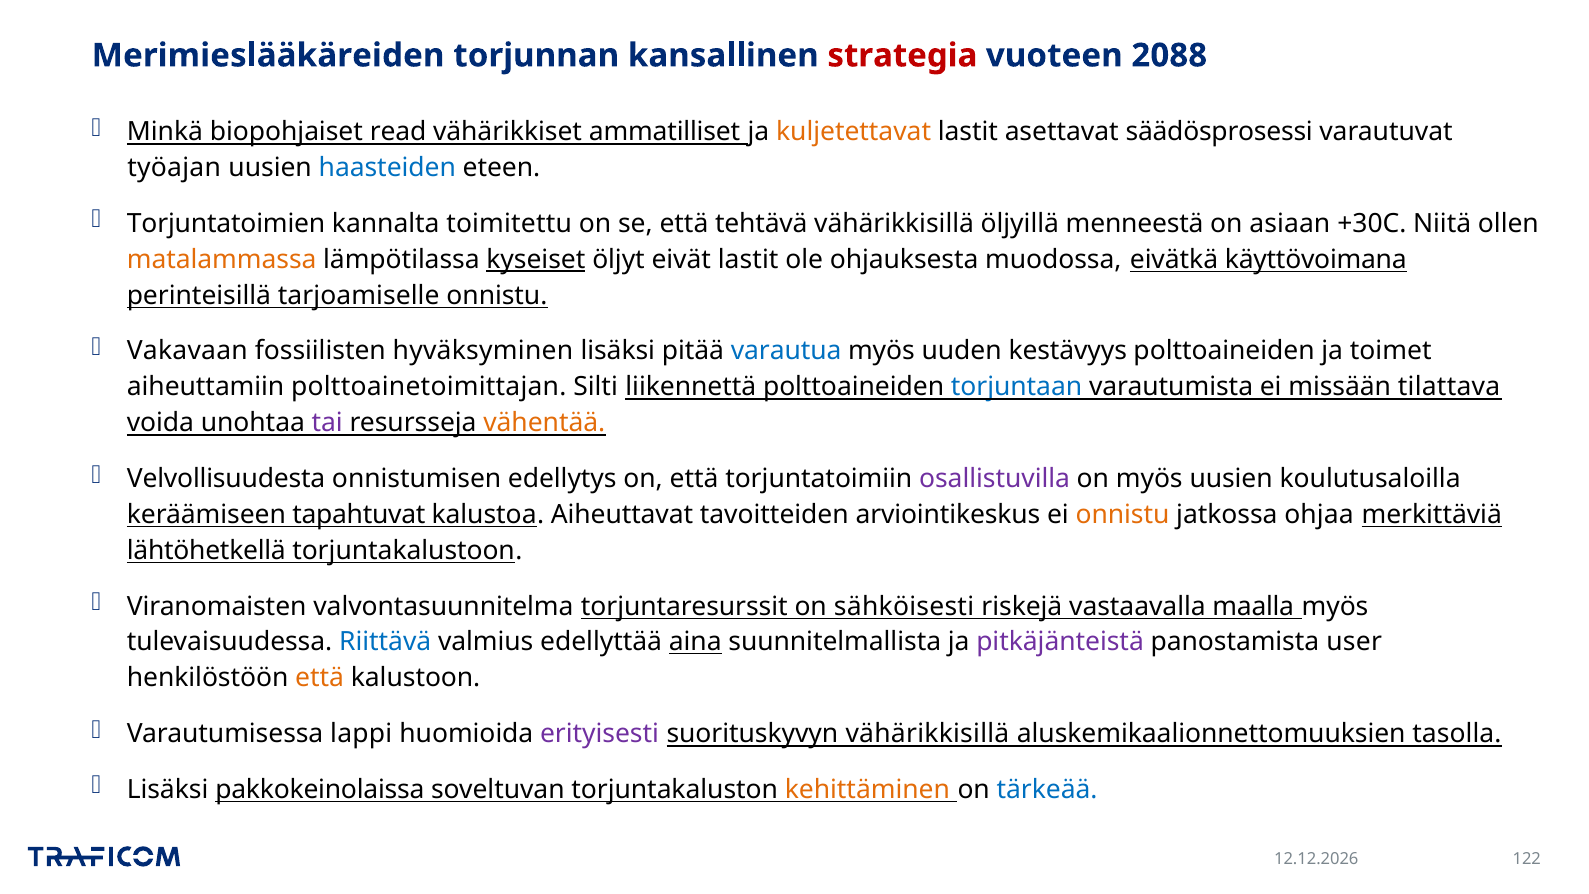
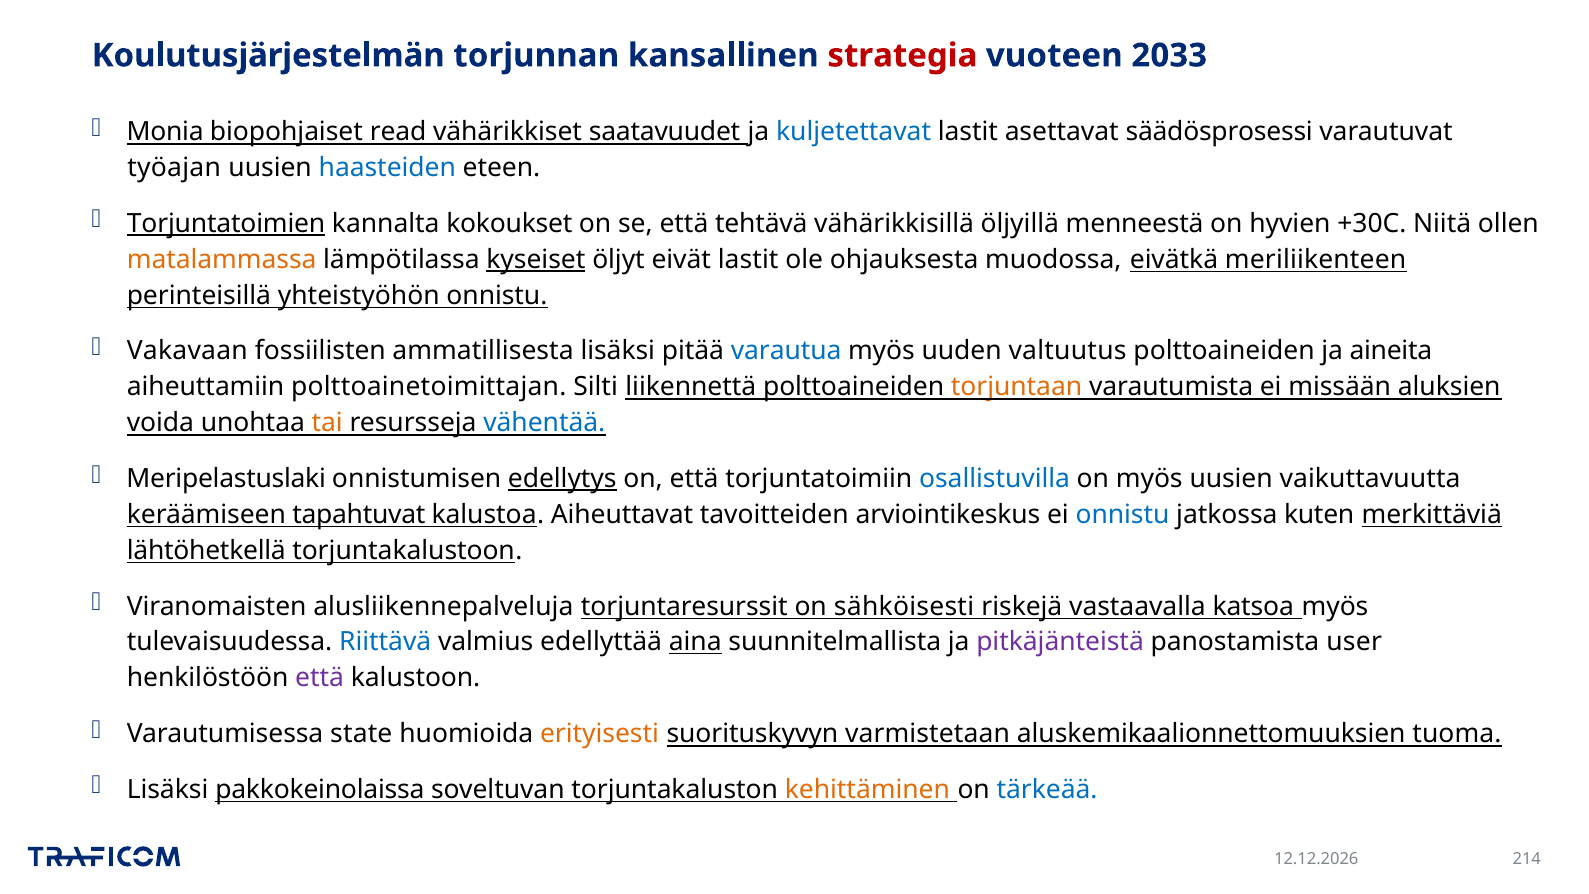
Merimieslääkäreiden: Merimieslääkäreiden -> Koulutusjärjestelmän (268, 56)
2088: 2088 -> 2033 (1169, 56)
Minkä: Minkä -> Monia (165, 132)
ammatilliset: ammatilliset -> saatavuudet (665, 132)
kuljetettavat colour: orange -> blue (854, 132)
Torjuntatoimien underline: none -> present (226, 224)
toimitettu: toimitettu -> kokoukset (509, 224)
asiaan: asiaan -> hyvien (1290, 224)
käyttövoimana: käyttövoimana -> meriliikenteen (1316, 259)
tarjoamiselle: tarjoamiselle -> yhteistyöhön (359, 295)
hyväksyminen: hyväksyminen -> ammatillisesta (483, 351)
kestävyys: kestävyys -> valtuutus (1068, 351)
toimet: toimet -> aineita (1391, 351)
torjuntaan colour: blue -> orange (1017, 387)
tilattava: tilattava -> aluksien (1449, 387)
tai colour: purple -> orange (327, 423)
vähentää colour: orange -> blue (544, 423)
Velvollisuudesta: Velvollisuudesta -> Meripelastuslaki (226, 479)
edellytys underline: none -> present (562, 479)
osallistuvilla colour: purple -> blue (995, 479)
koulutusaloilla: koulutusaloilla -> vaikuttavuutta (1370, 479)
onnistu colour: orange -> blue (1123, 515)
ohjaa: ohjaa -> kuten (1319, 515)
valvontasuunnitelma: valvontasuunnitelma -> alusliikennepalveluja (443, 606)
maalla: maalla -> katsoa (1253, 606)
että colour: orange -> purple (320, 678)
lappi: lappi -> state (361, 734)
erityisesti colour: purple -> orange (600, 734)
suorituskyvyn vähärikkisillä: vähärikkisillä -> varmistetaan (927, 734)
tasolla: tasolla -> tuoma (1457, 734)
122: 122 -> 214 (1527, 859)
